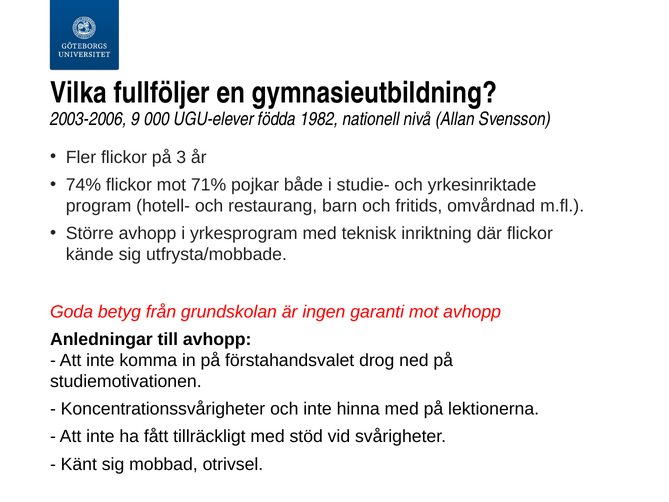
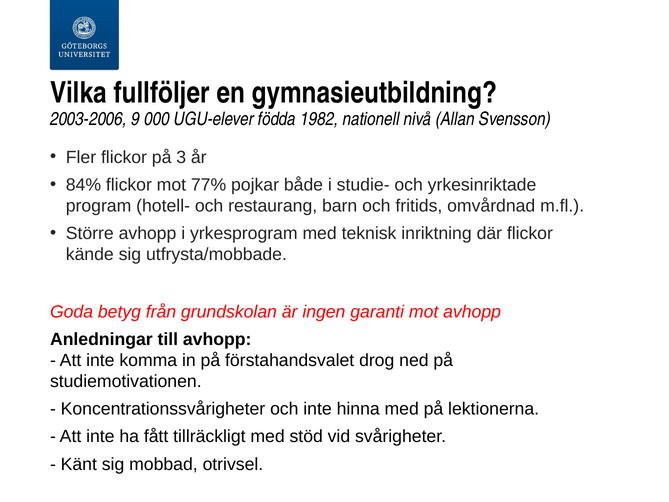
74%: 74% -> 84% (83, 185)
71%: 71% -> 77% (209, 185)
